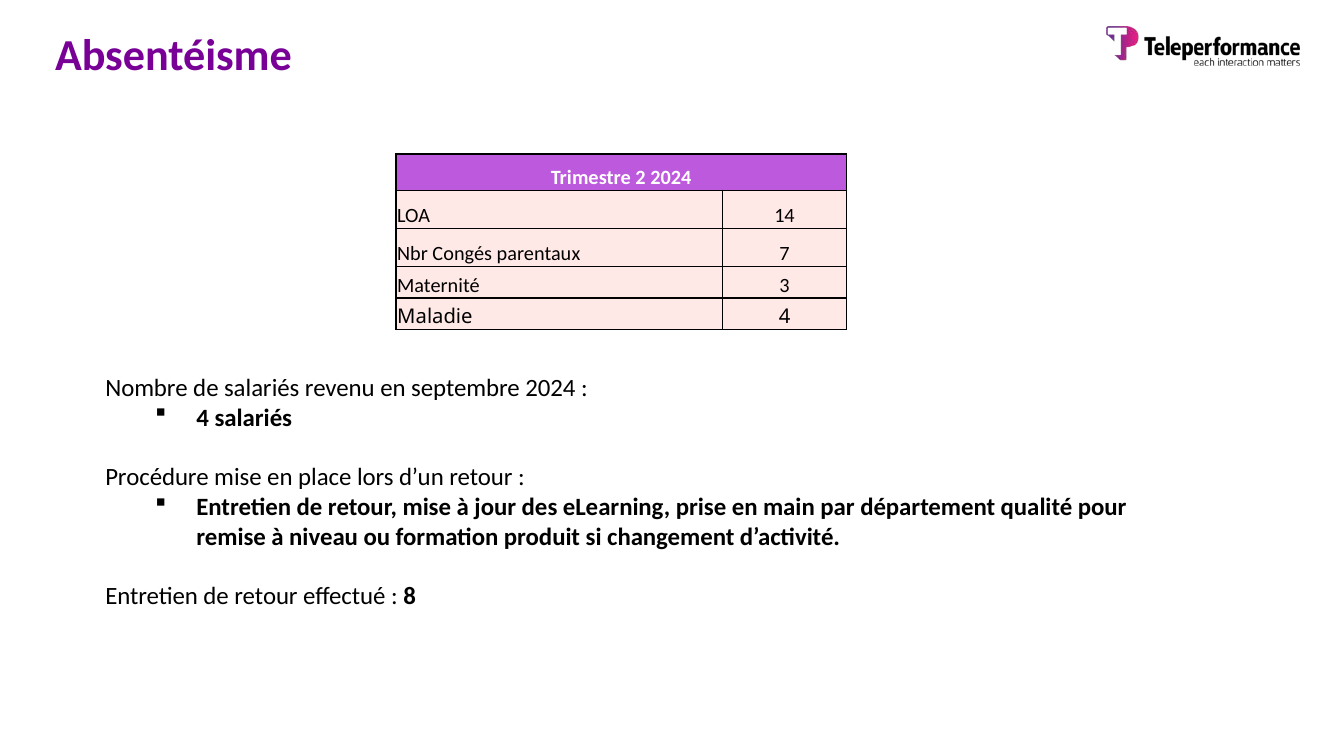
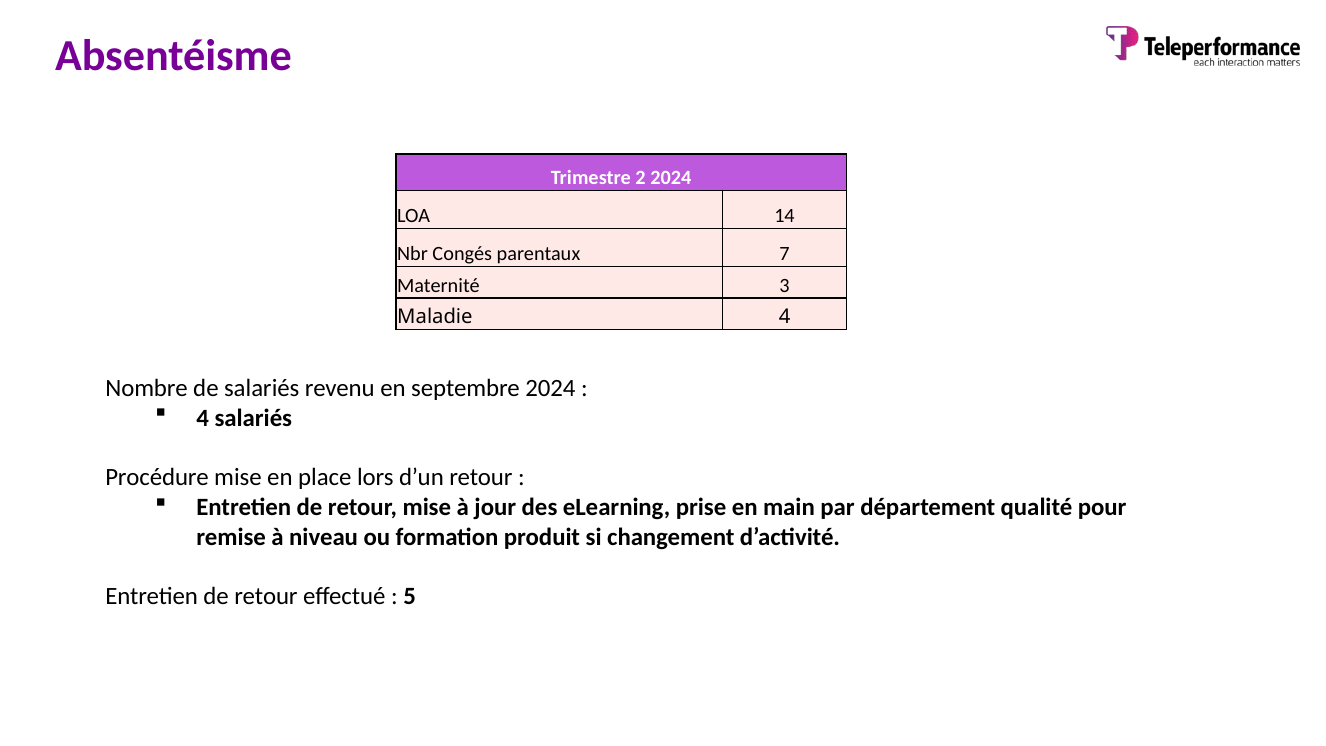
8: 8 -> 5 (410, 597)
